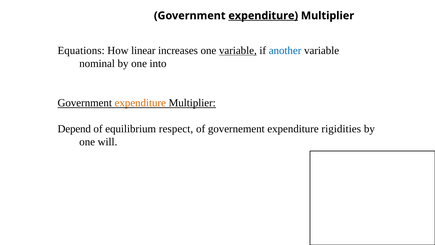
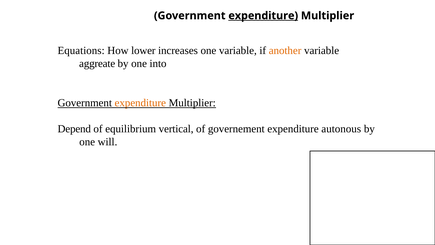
linear: linear -> lower (143, 50)
variable underline: present -> none (238, 50)
another colour: blue -> orange (285, 50)
nominal: nominal -> aggreate (97, 63)
respect: respect -> vertical (176, 129)
rigidities: rigidities -> autonous (341, 129)
